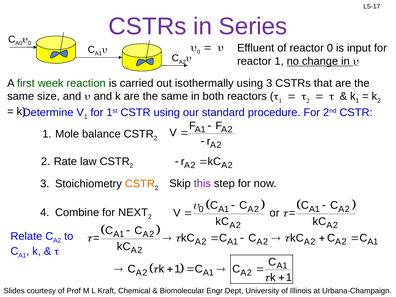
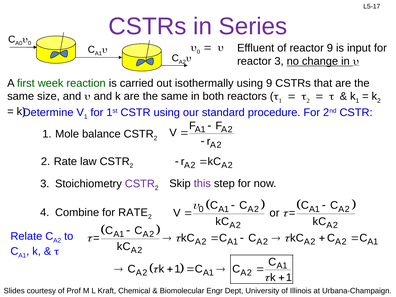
reactor 0: 0 -> 9 (330, 48)
reactor 1: 1 -> 3 (279, 61)
using 3: 3 -> 9 (269, 83)
CSTR colour: orange -> purple (140, 184)
for NEXT: NEXT -> RATE (133, 212)
